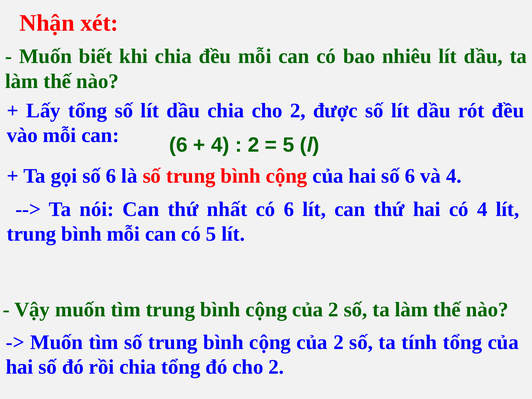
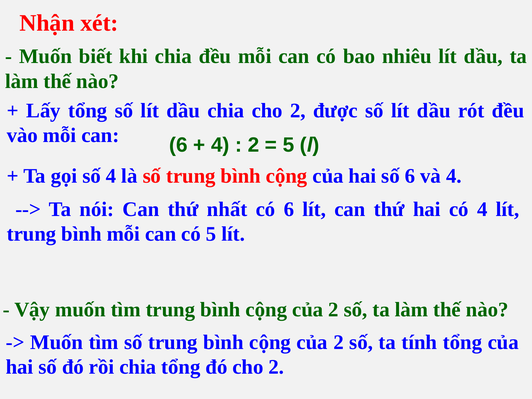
gọi số 6: 6 -> 4 (111, 176)
